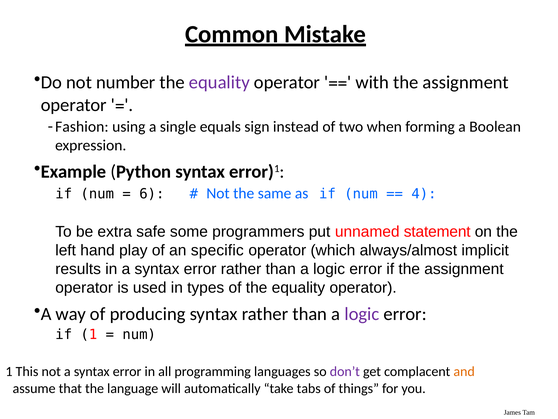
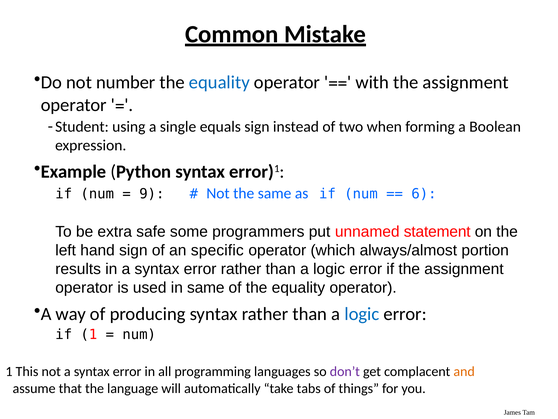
equality colour: purple -> blue (219, 82)
Fashion: Fashion -> Student (82, 127)
6: 6 -> 9 (152, 194)
4: 4 -> 6 (424, 194)
hand play: play -> sign (133, 250)
implicit: implicit -> portion (485, 250)
in types: types -> same (206, 287)
logic colour: purple -> blue (362, 314)
